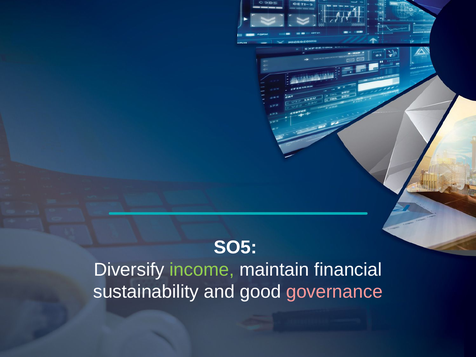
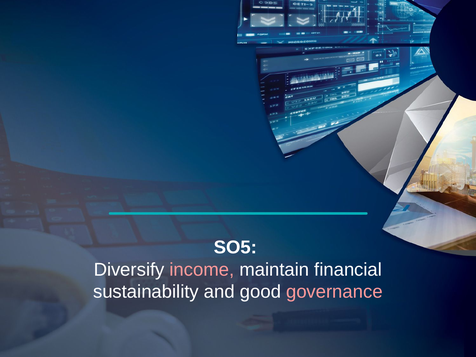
income colour: light green -> pink (202, 270)
